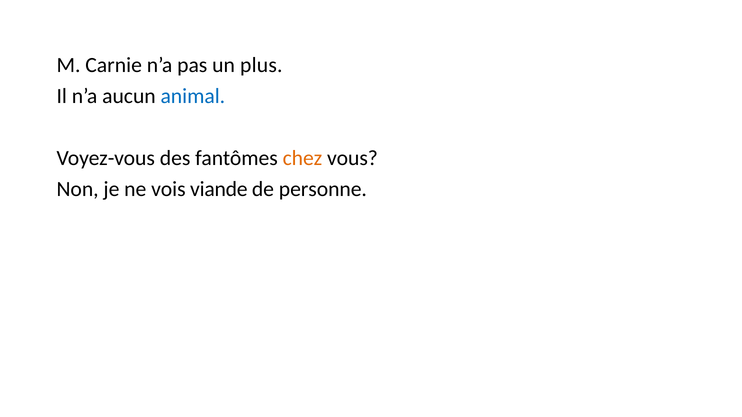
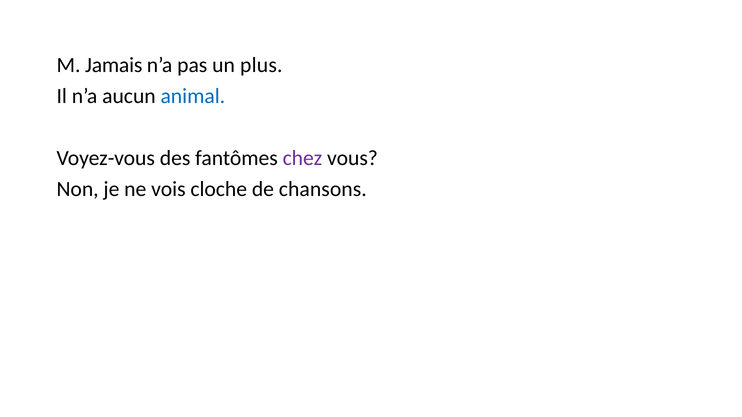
Carnie: Carnie -> Jamais (114, 65)
chez colour: orange -> purple (302, 158)
viande: viande -> cloche (219, 189)
personne: personne -> chansons (323, 189)
